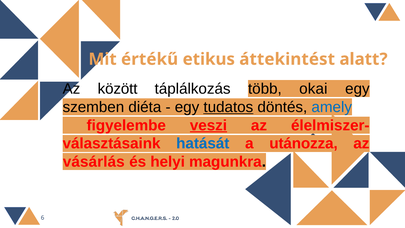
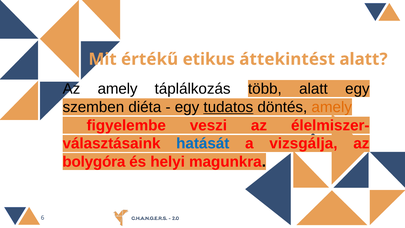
Az között: között -> amely (118, 89)
több okai: okai -> alatt (313, 89)
amely colour: blue -> orange (332, 107)
veszi underline: present -> none (208, 125)
utánozza: utánozza -> vizsgálja (303, 144)
vásárlás: vásárlás -> bolygóra (94, 162)
